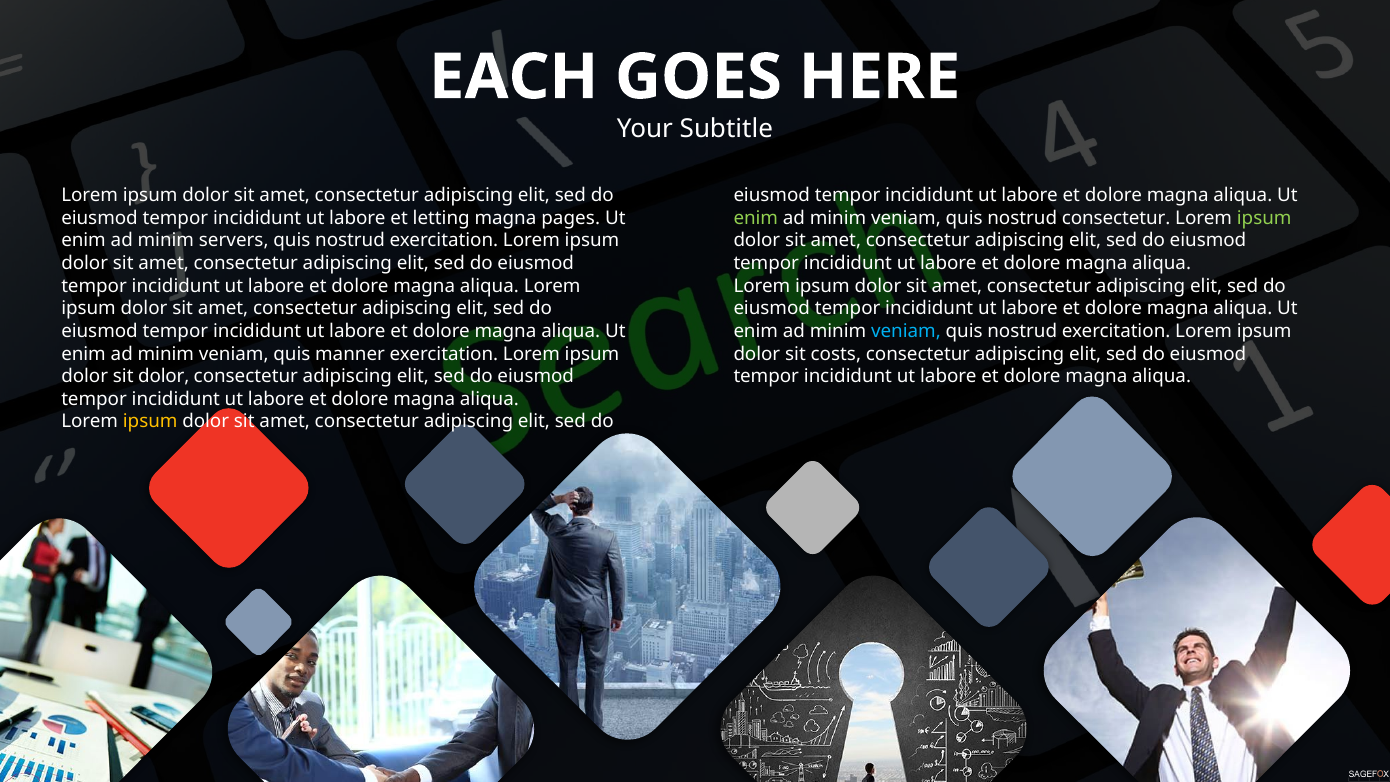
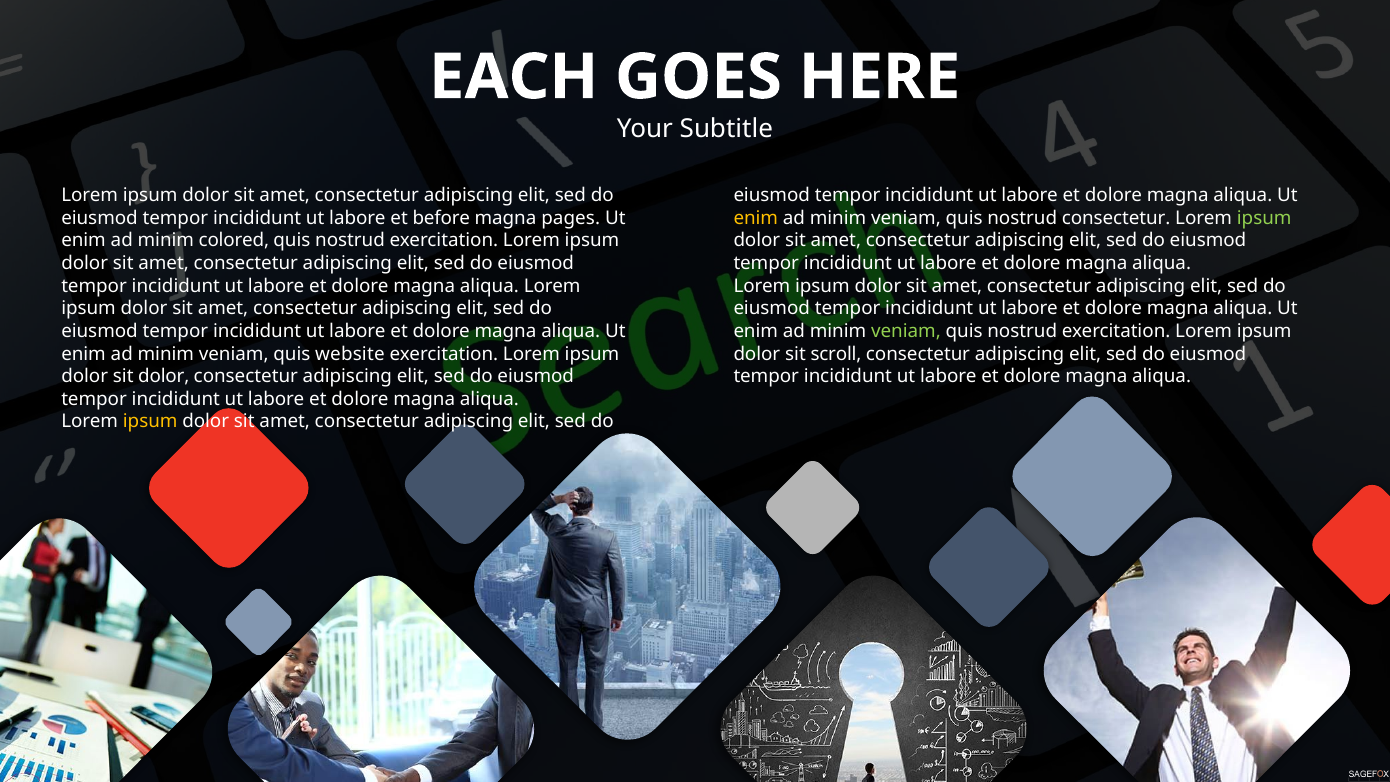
letting: letting -> before (441, 218)
enim colour: light green -> yellow (756, 218)
servers: servers -> colored (234, 241)
veniam colour: light blue -> light green (906, 331)
manner: manner -> website (350, 354)
costs: costs -> scroll (836, 354)
